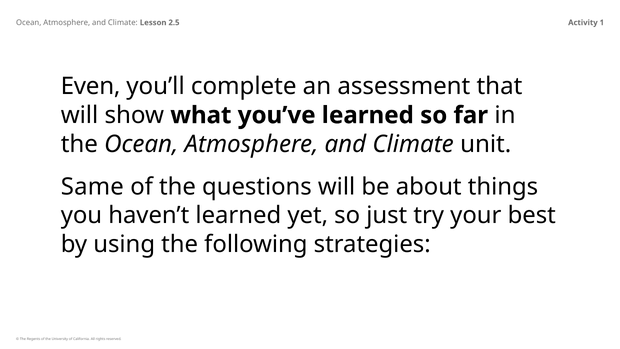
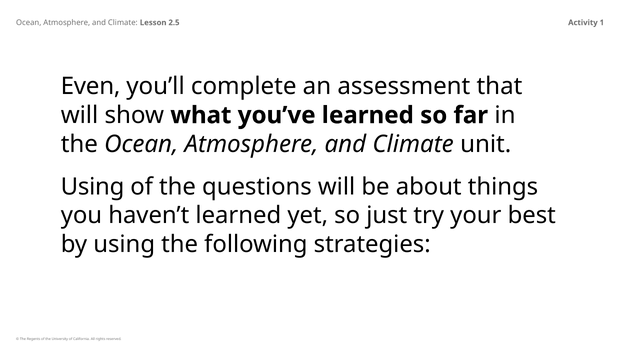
Same: Same -> Using (93, 187)
